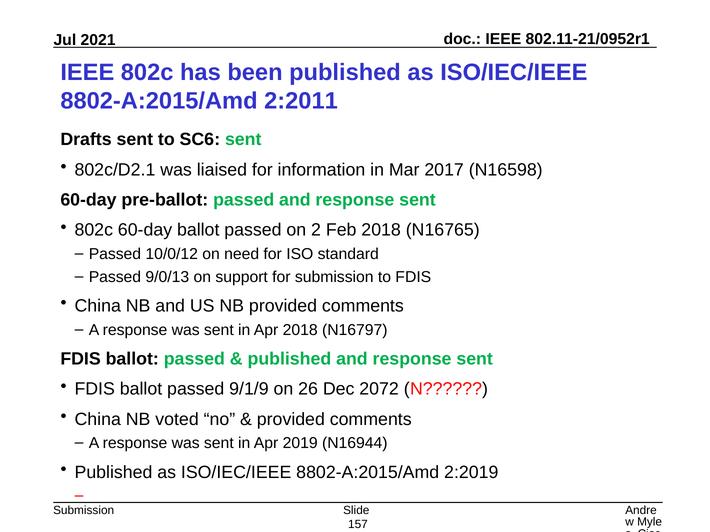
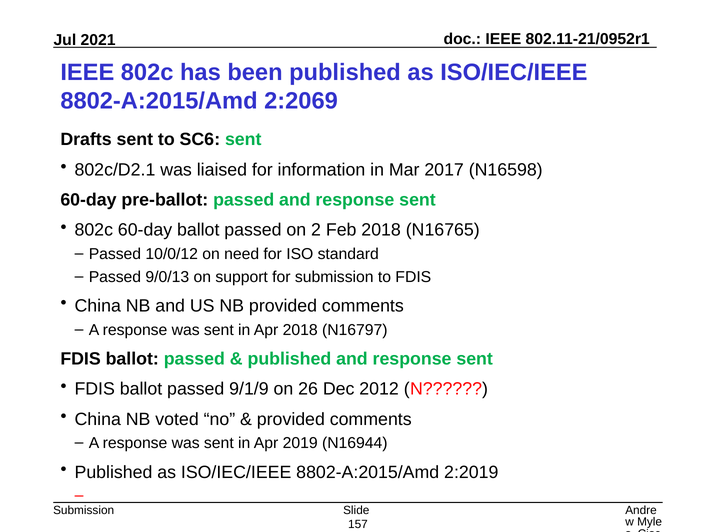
2:2011: 2:2011 -> 2:2069 (301, 101)
2072: 2072 -> 2012 (379, 389)
